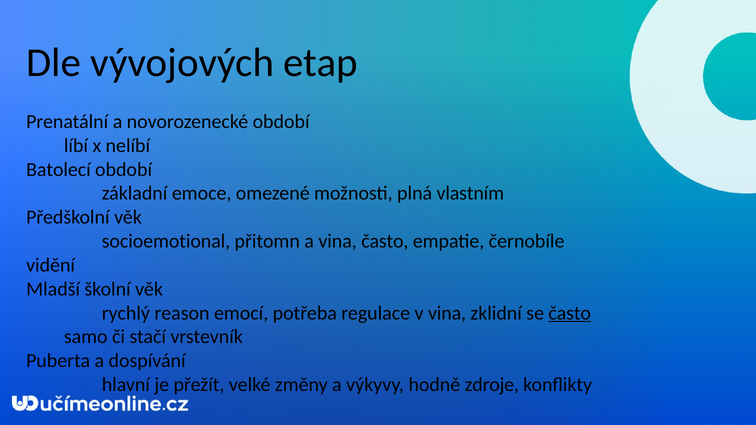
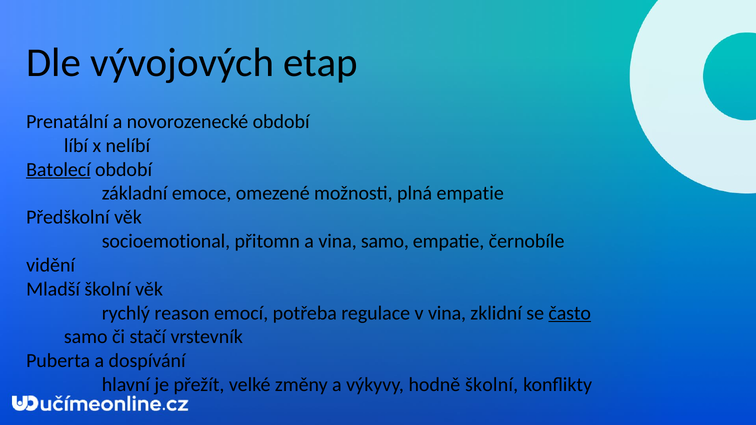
Batolecí underline: none -> present (58, 170)
plná vlastním: vlastním -> empatie (470, 194)
vina často: často -> samo (385, 241)
hodně zdroje: zdroje -> školní (492, 385)
